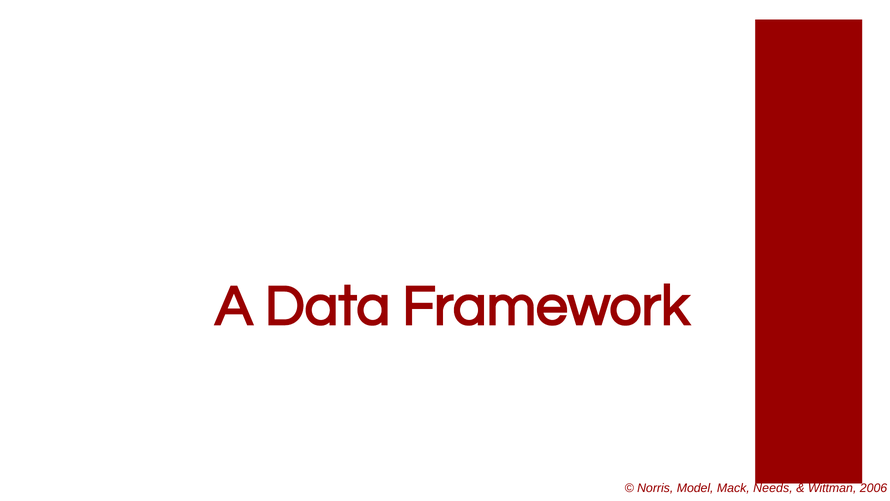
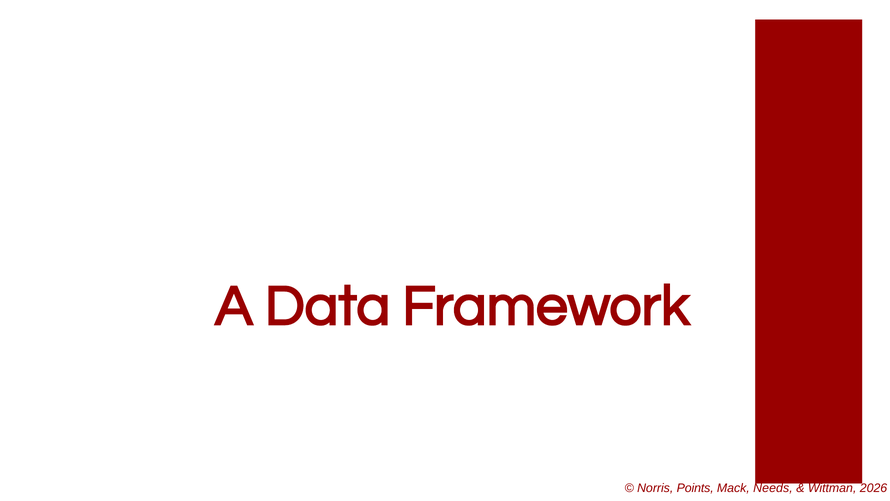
Model: Model -> Points (695, 488)
2006: 2006 -> 2026 (874, 488)
